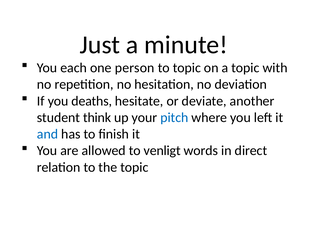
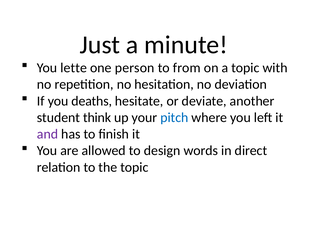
each: each -> lette (74, 68)
to topic: topic -> from (187, 68)
and colour: blue -> purple (48, 134)
venligt: venligt -> design (162, 151)
